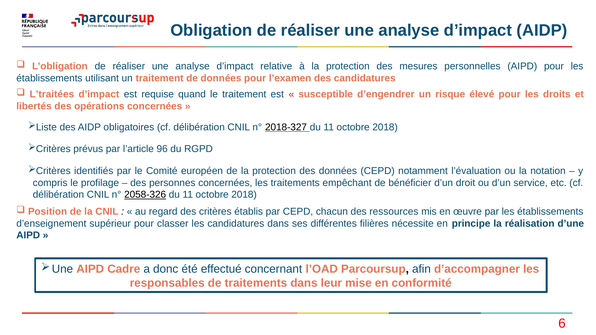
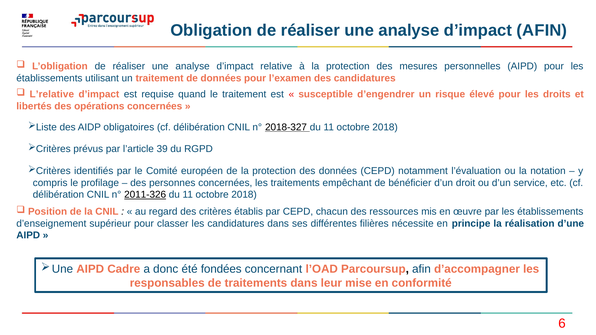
d’impact AIDP: AIDP -> AFIN (542, 30)
L’traitées: L’traitées -> L’relative (52, 94)
96: 96 -> 39 (162, 149)
2058-326: 2058-326 -> 2011-326 (145, 195)
effectué: effectué -> fondées (221, 269)
